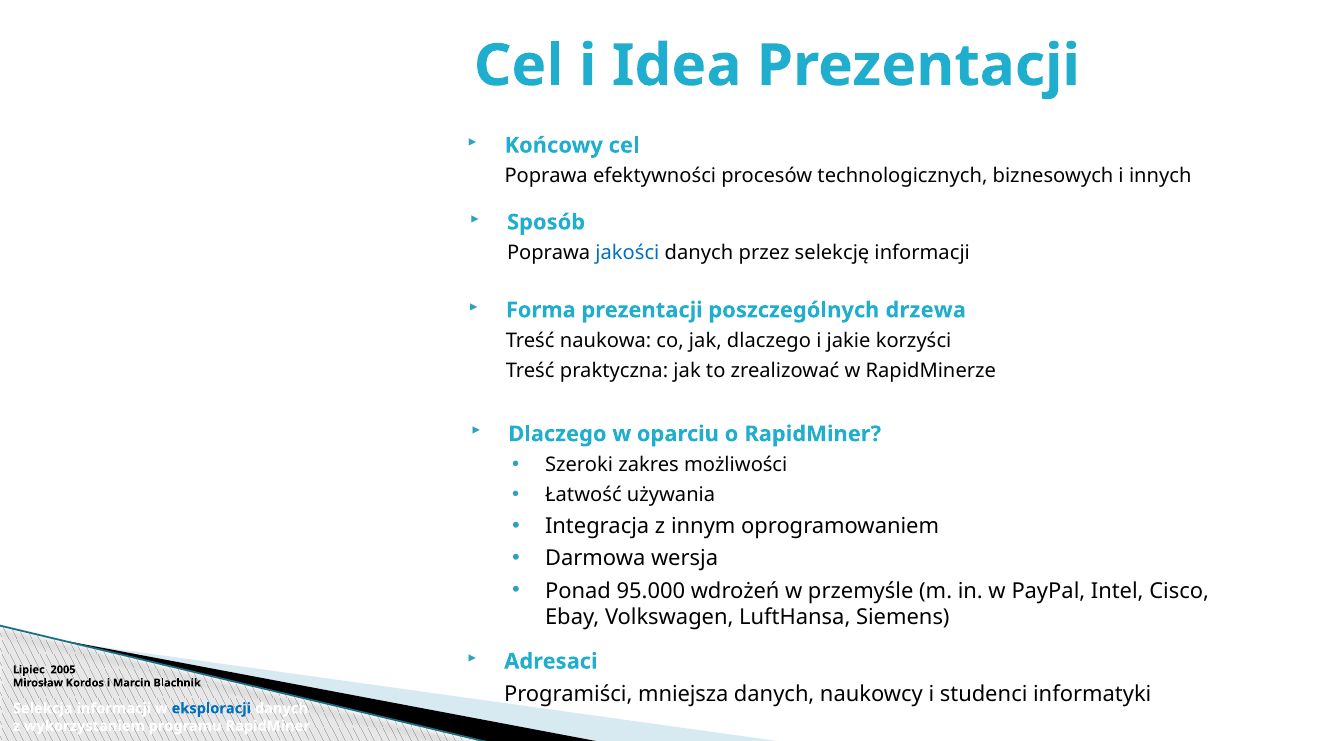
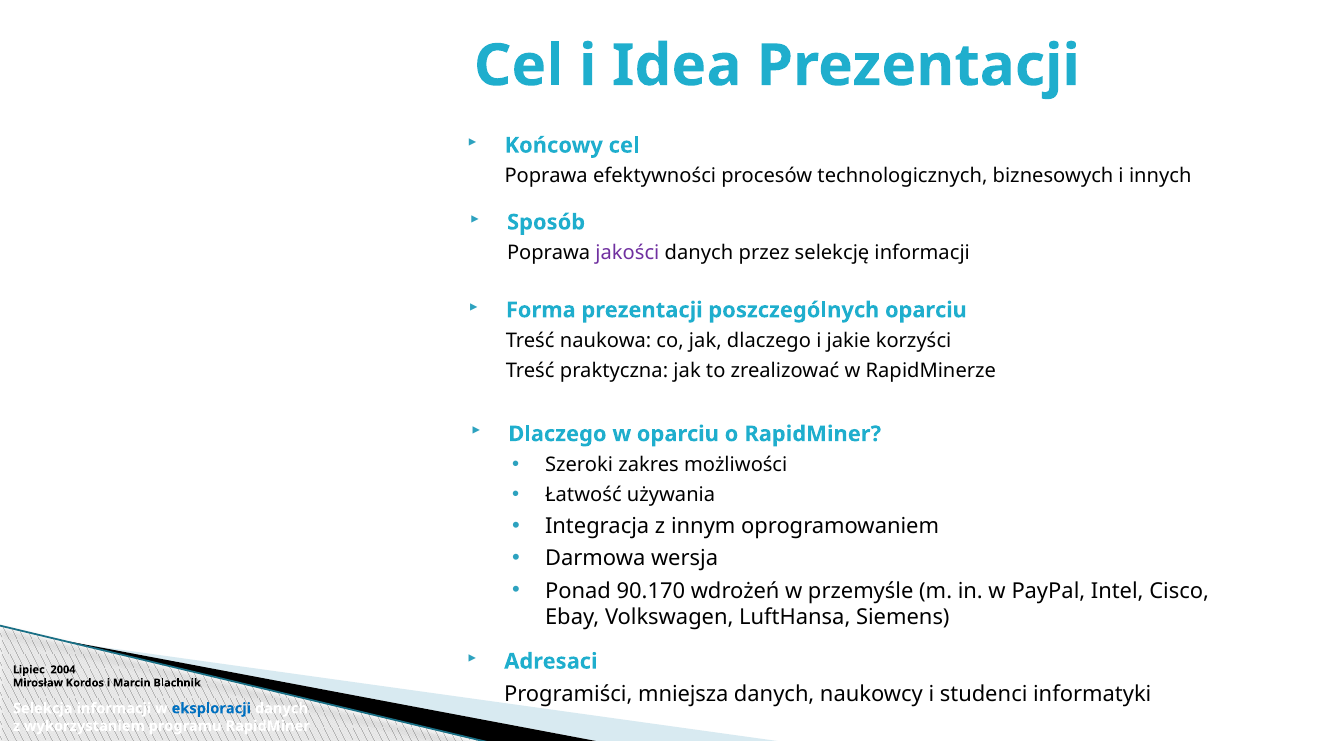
jakości colour: blue -> purple (627, 253)
poszczególnych drzewa: drzewa -> oparciu (926, 310)
95.000: 95.000 -> 90.170 (651, 591)
2005: 2005 -> 2004 (63, 670)
